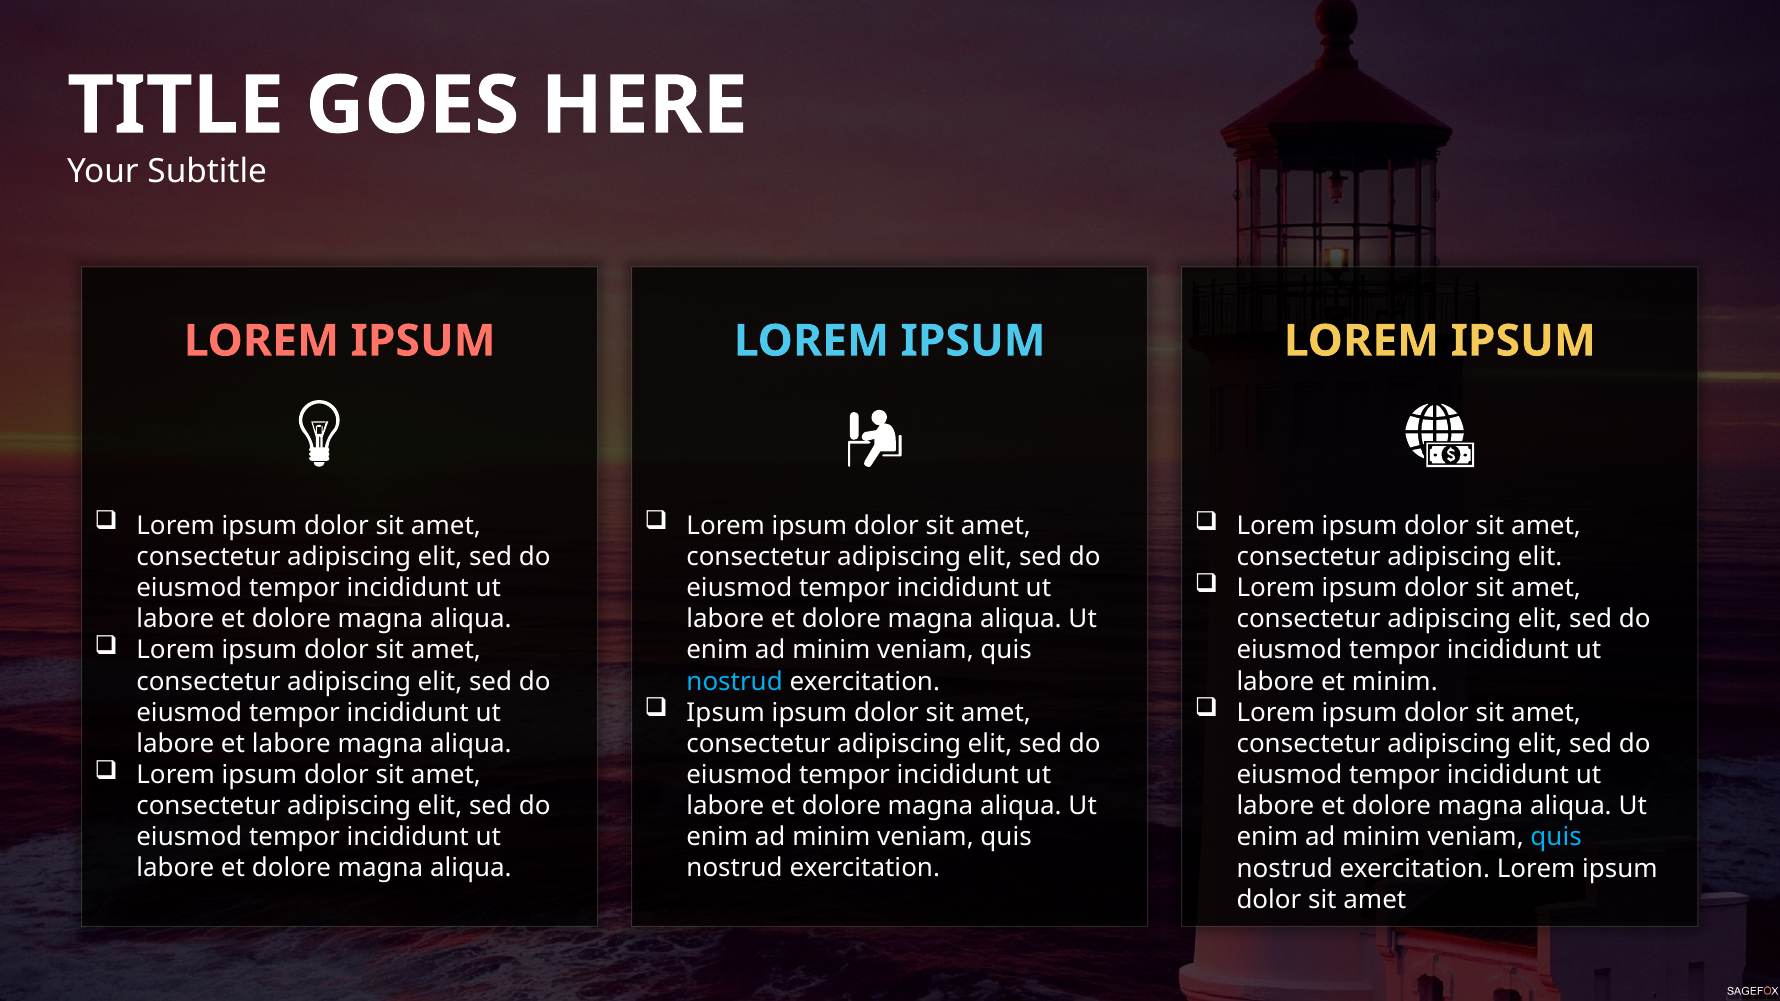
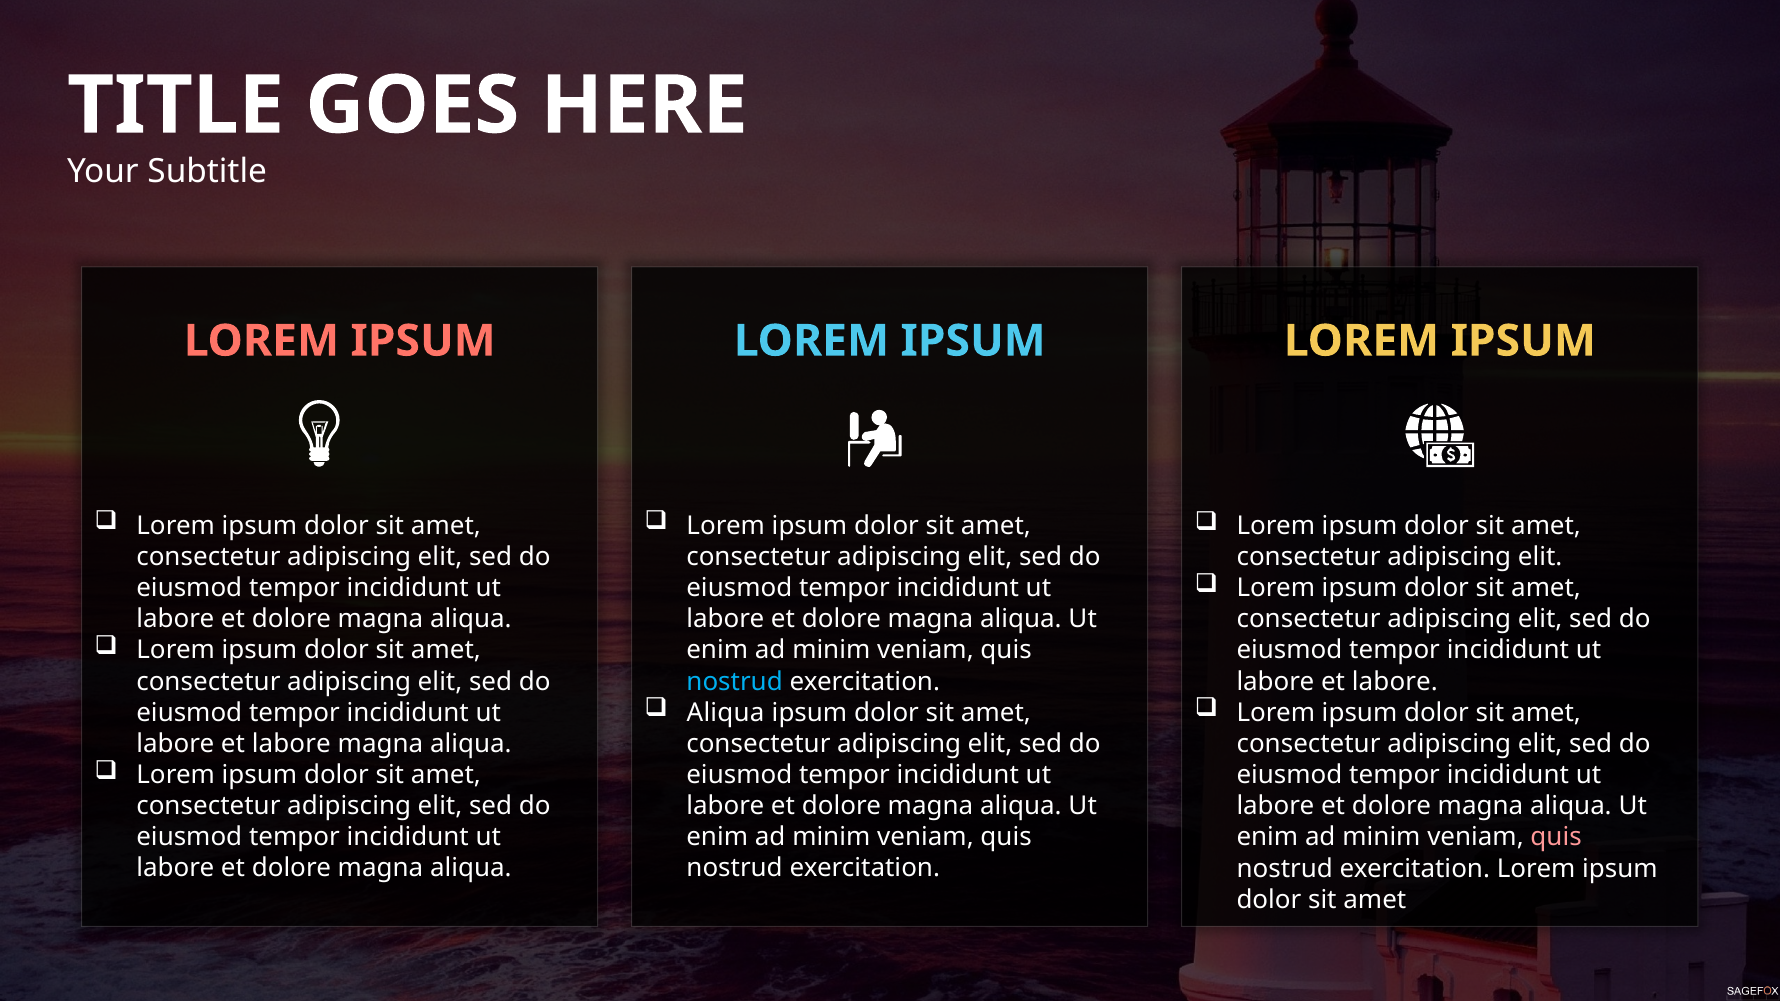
minim: minim -> labore (1395, 682)
Ipsum: Ipsum -> Aliqua (726, 713)
quis colour: light blue -> pink (1556, 838)
